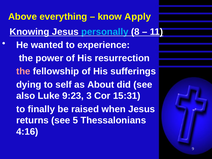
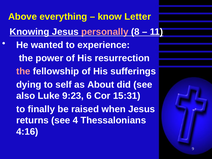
Apply: Apply -> Letter (138, 17)
personally colour: light blue -> pink (105, 32)
3: 3 -> 6 (89, 96)
5: 5 -> 4 (75, 120)
